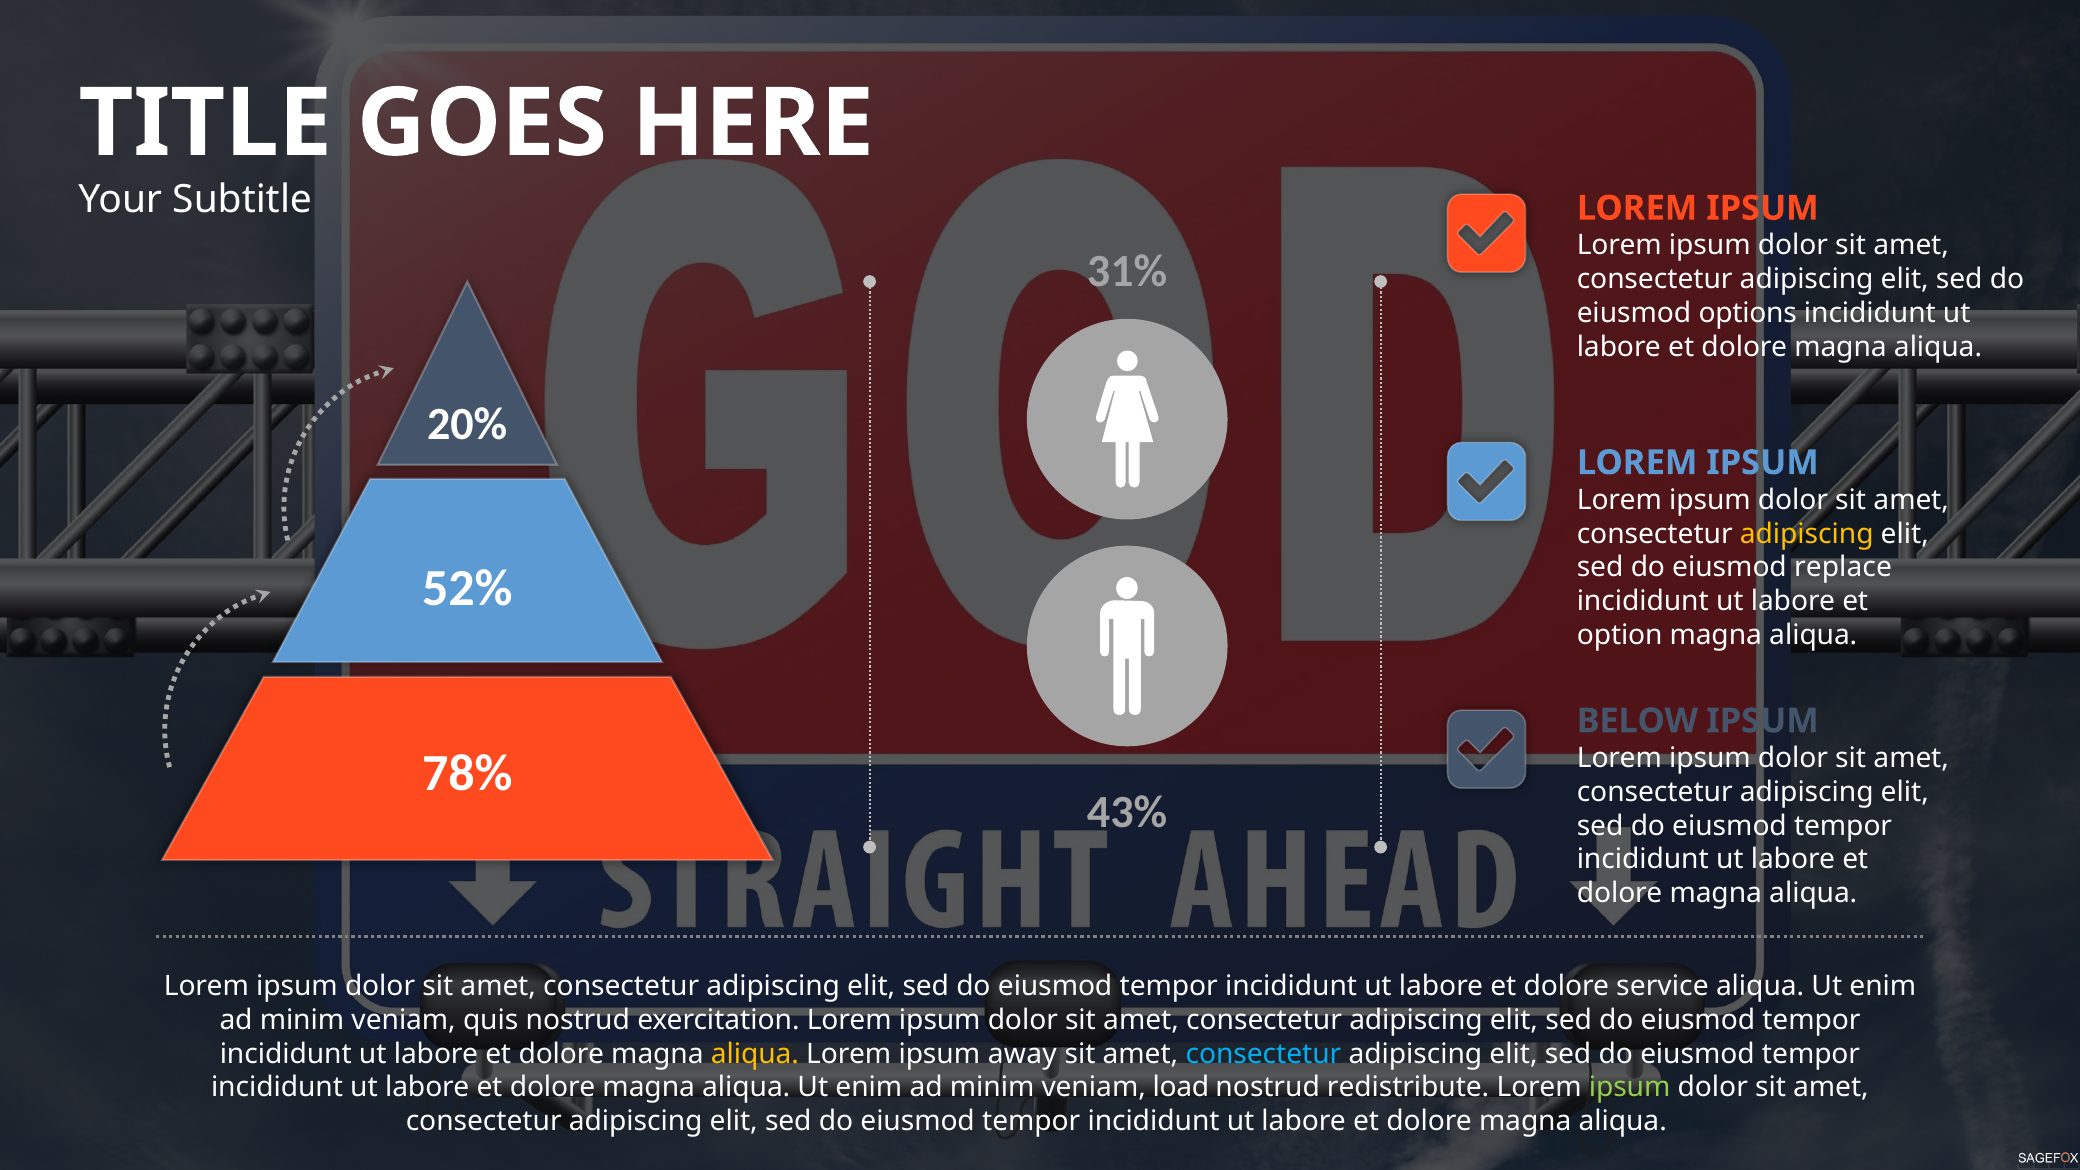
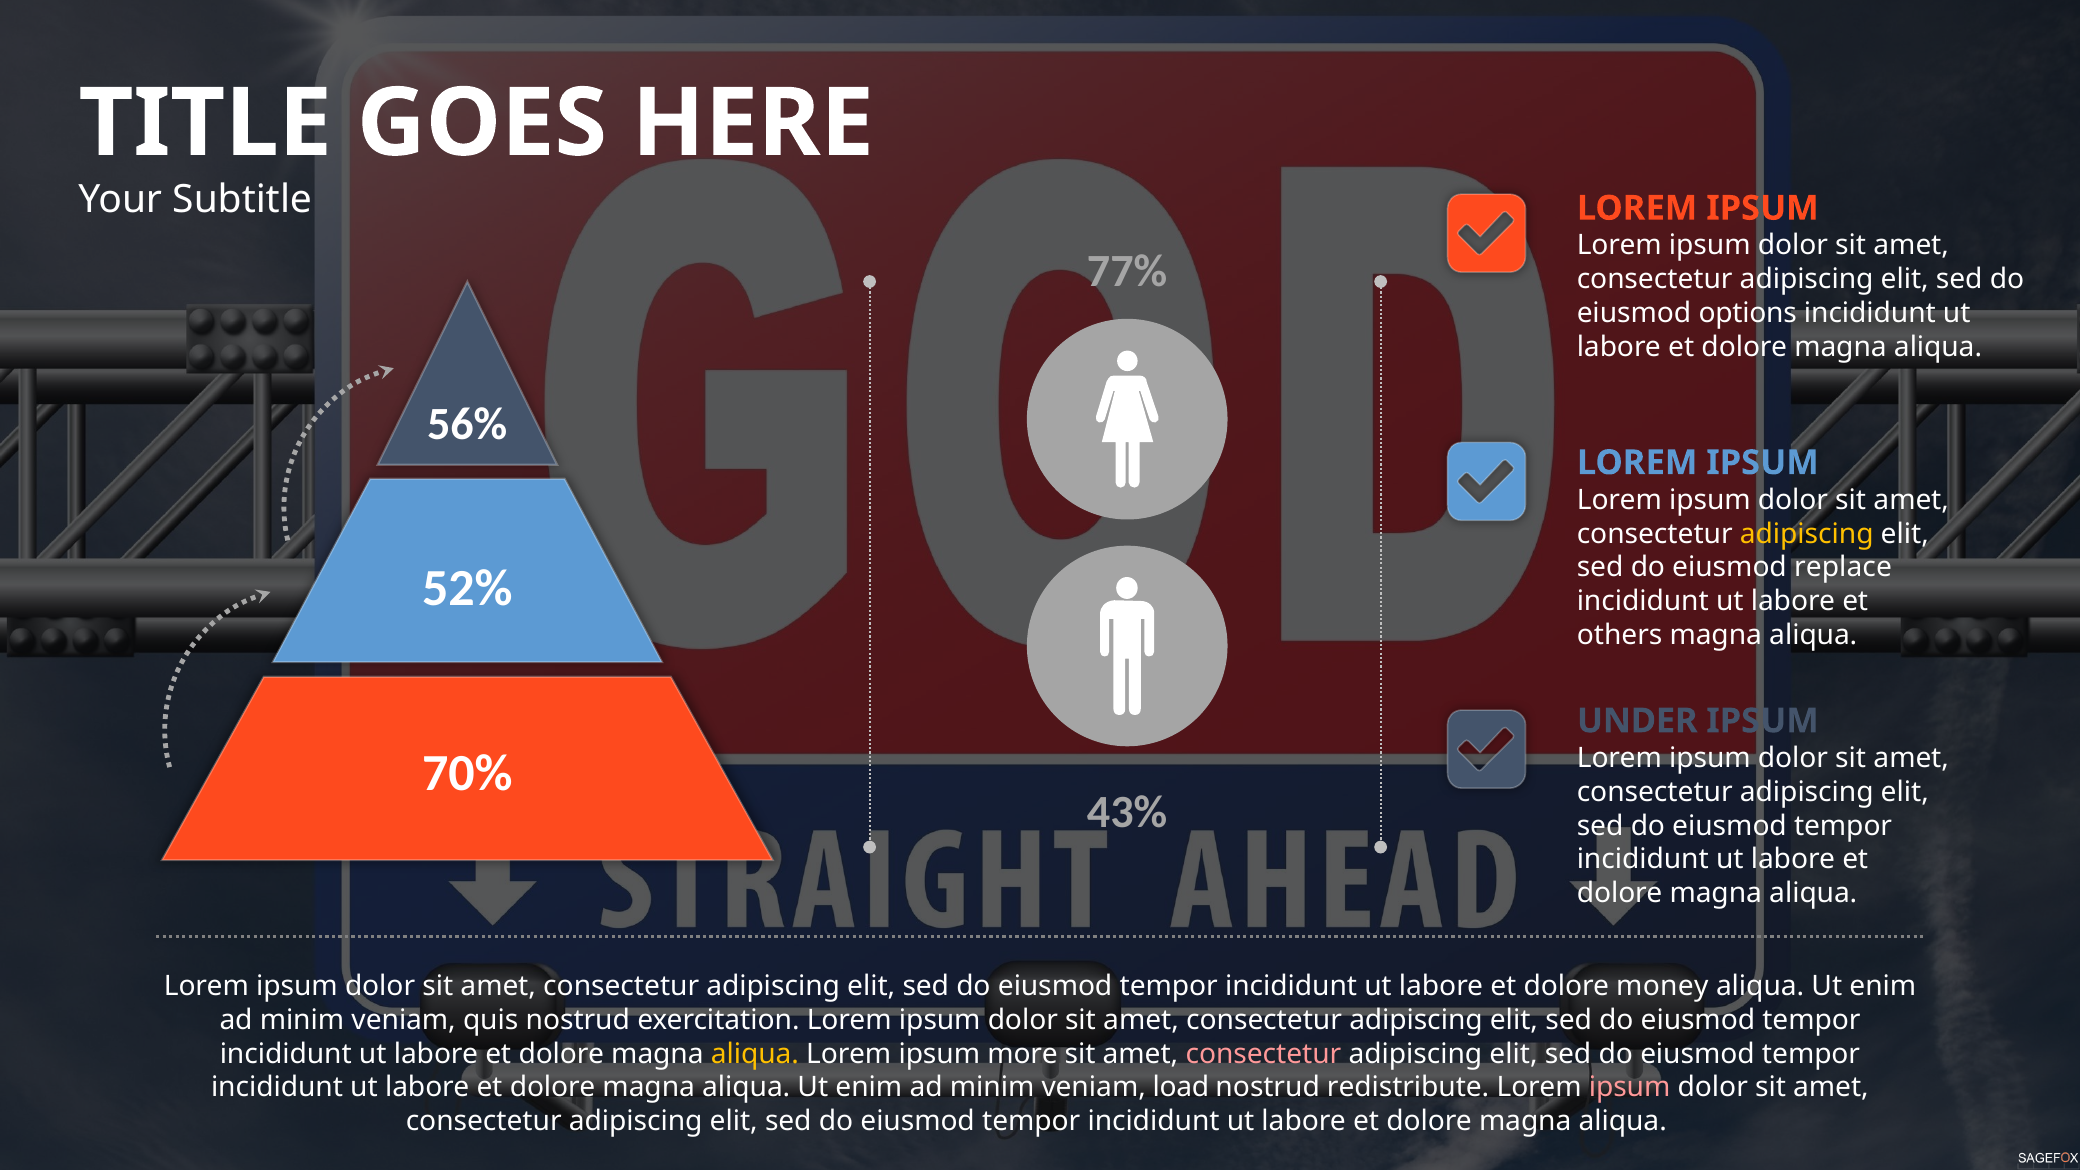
31%: 31% -> 77% (1127, 272)
20%: 20% -> 56% (467, 424)
option: option -> others (1620, 635)
BELOW: BELOW -> UNDER (1637, 721)
78%: 78% -> 70% (467, 773)
service: service -> money (1662, 986)
away: away -> more (1023, 1054)
consectetur colour: light blue -> pink (1263, 1054)
ipsum colour: light green -> pink (1630, 1088)
